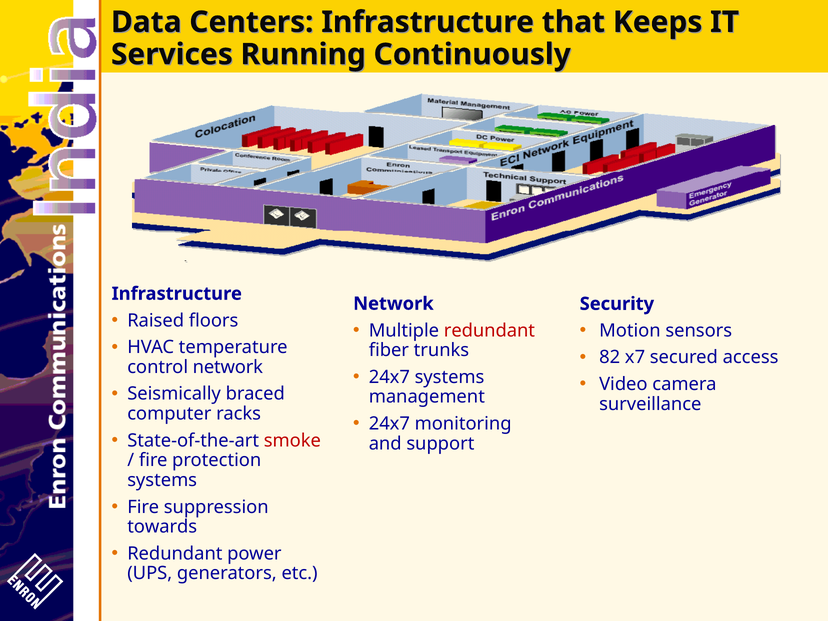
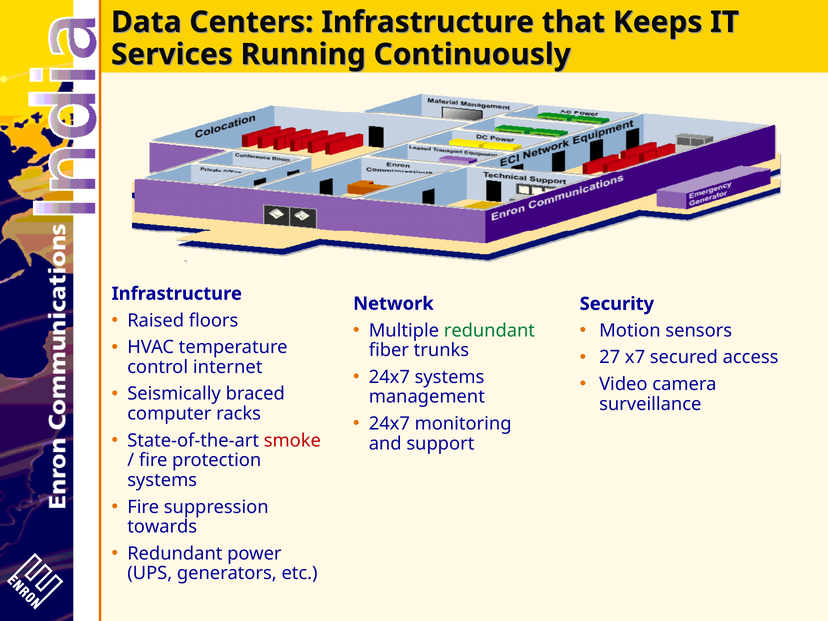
redundant colour: red -> green (489, 330)
82: 82 -> 27 (610, 357)
control network: network -> internet (228, 367)
